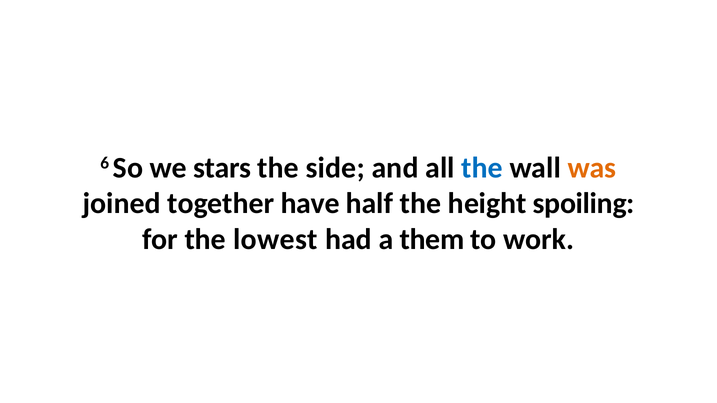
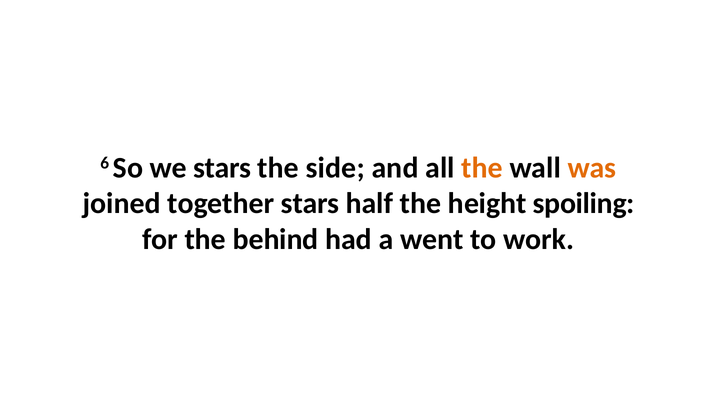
the colour: blue -> orange (482, 168)
together have: have -> stars (310, 204)
lowest: lowest -> behind (276, 240)
them: them -> went (432, 240)
